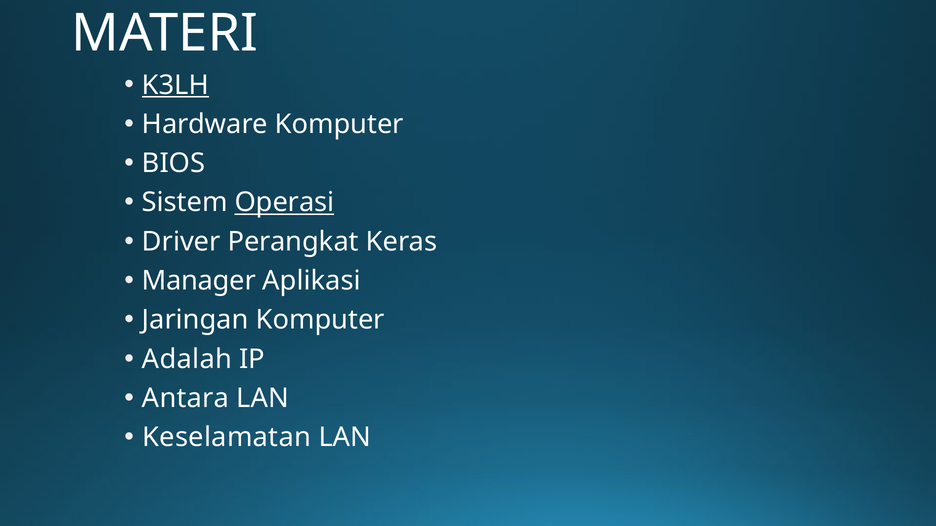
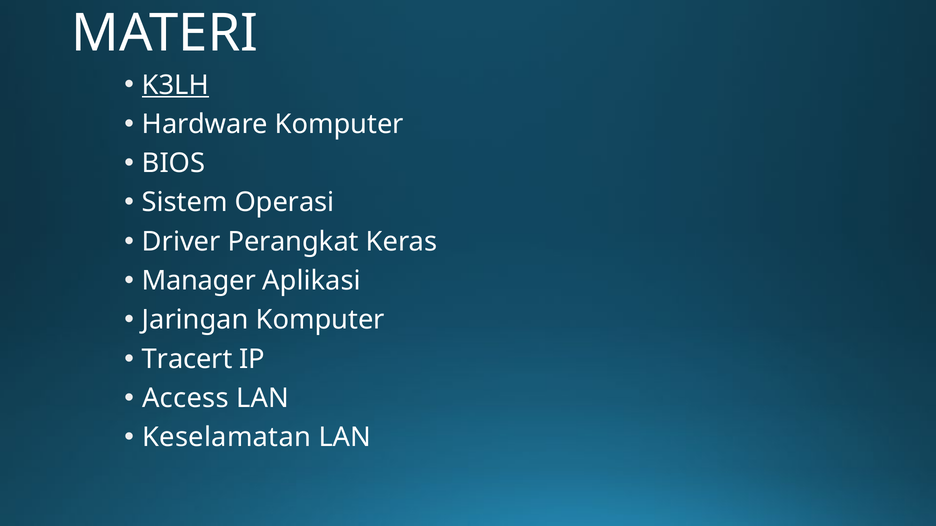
Operasi underline: present -> none (284, 203)
Adalah: Adalah -> Tracert (187, 359)
Antara: Antara -> Access (185, 399)
